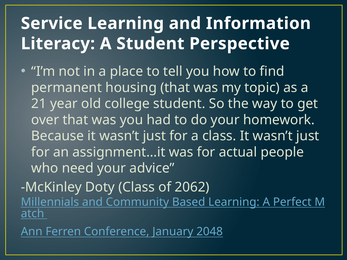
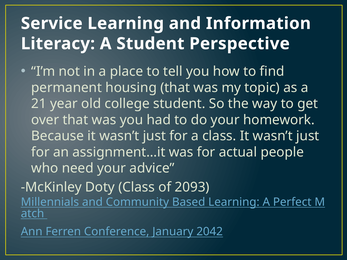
2062: 2062 -> 2093 (192, 187)
2048: 2048 -> 2042 (210, 232)
